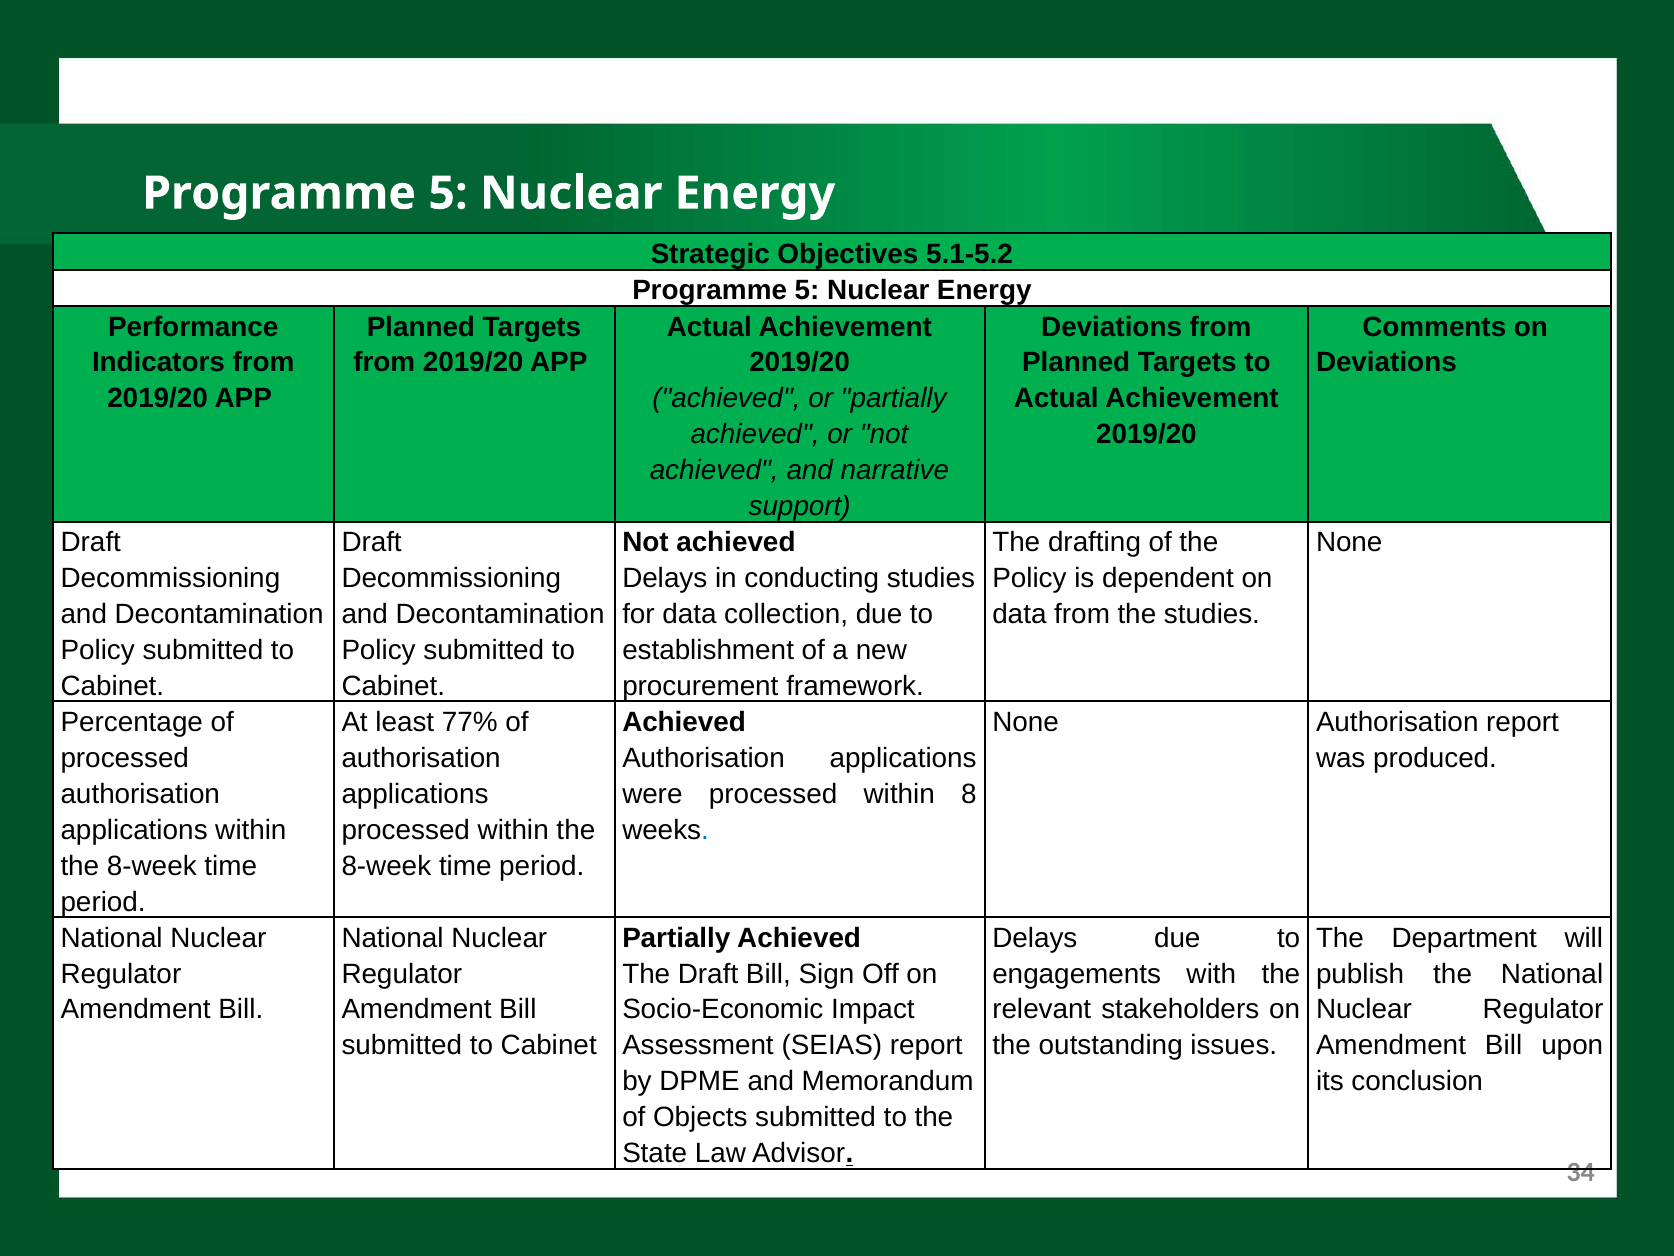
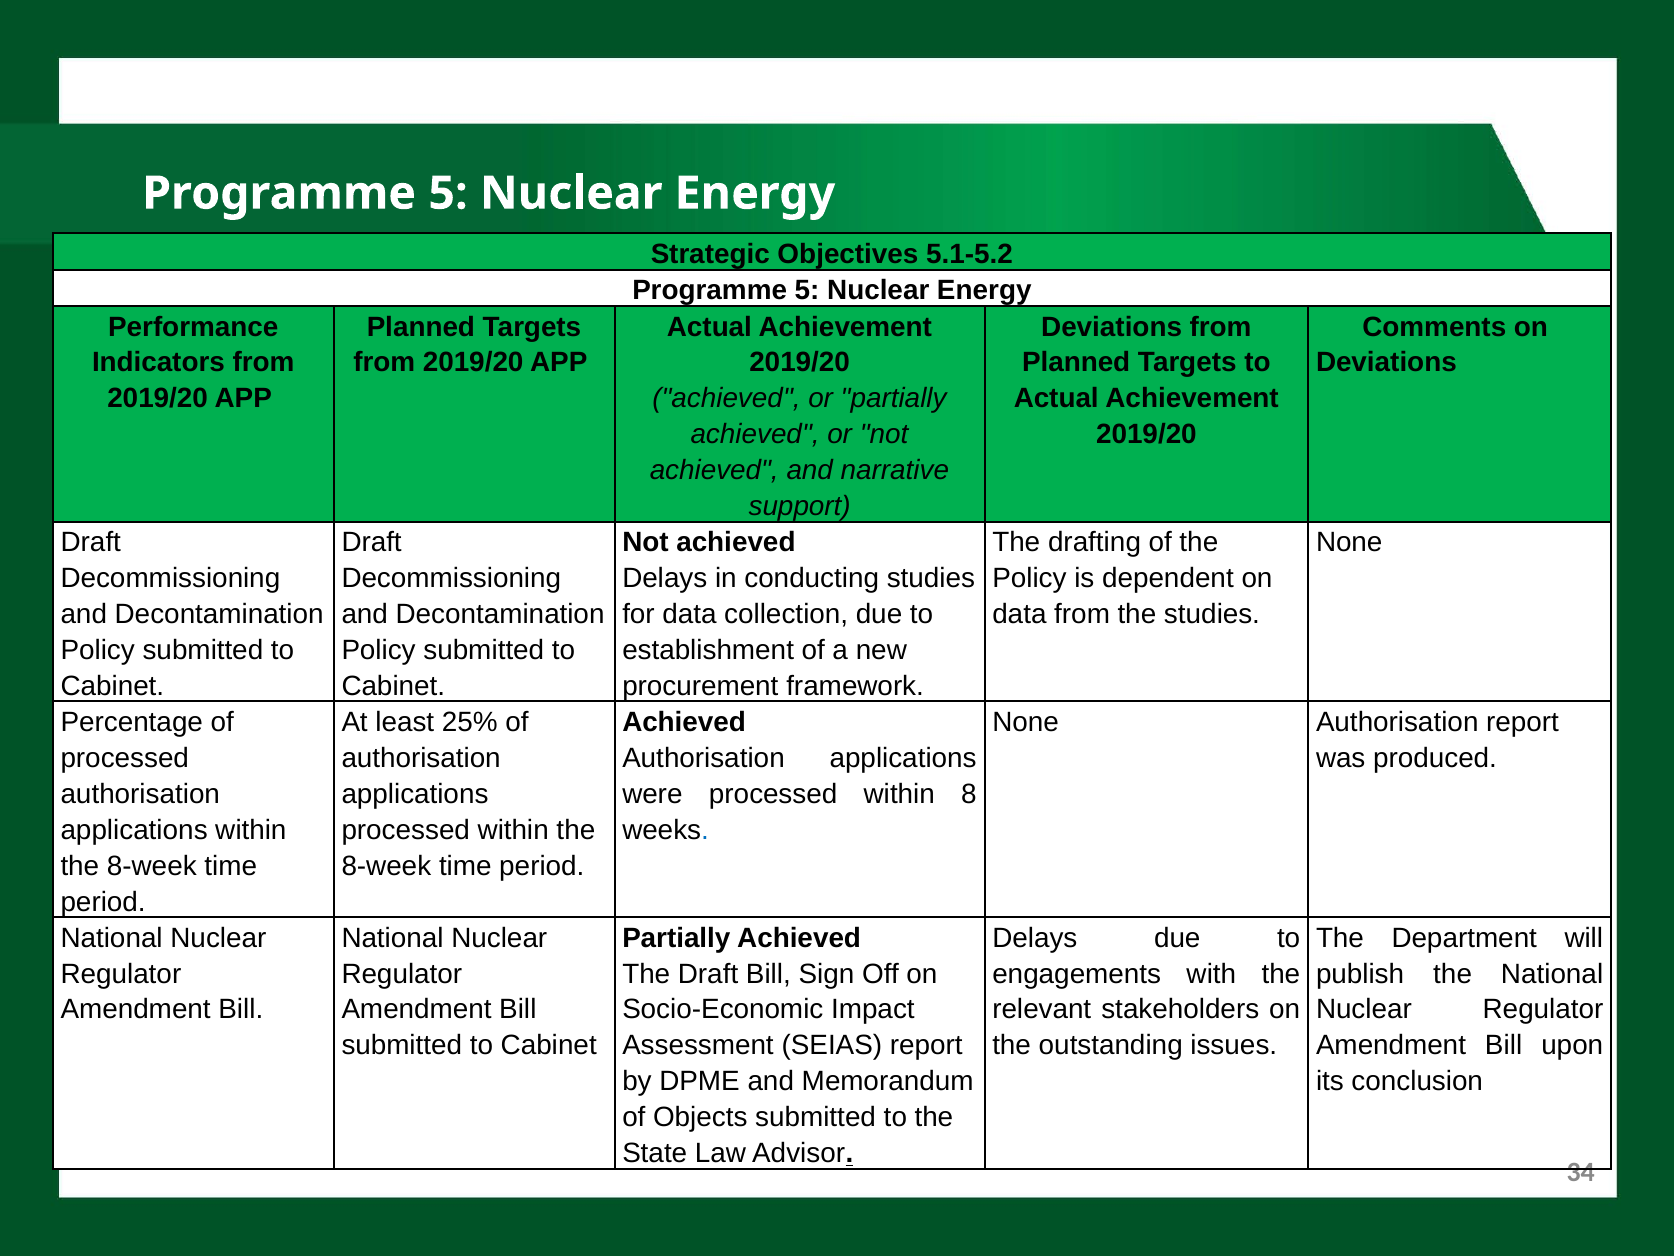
77%: 77% -> 25% (470, 722)
